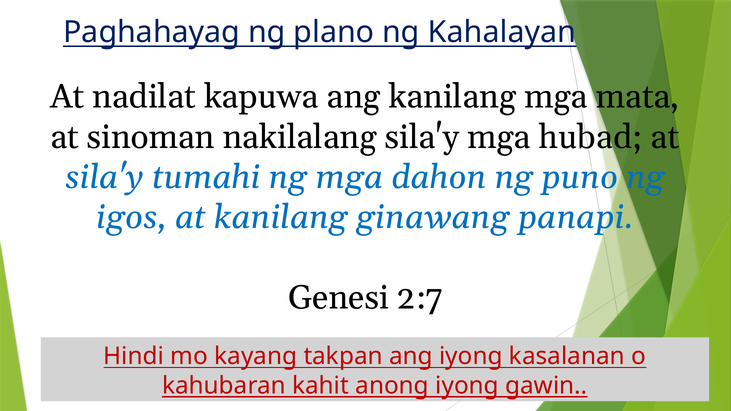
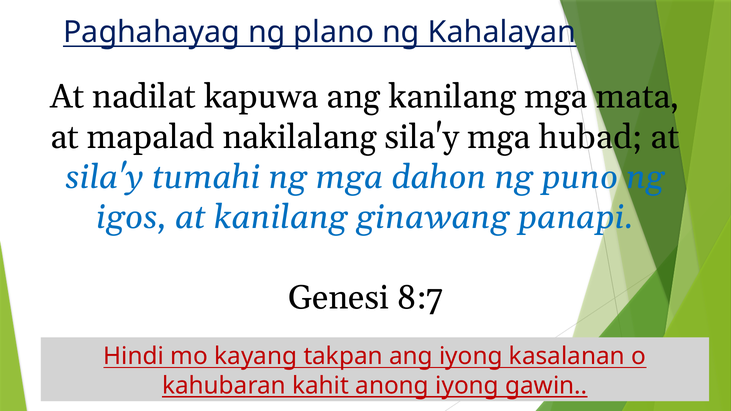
sinoman: sinoman -> mapalad (151, 137)
2:7: 2:7 -> 8:7 (420, 298)
